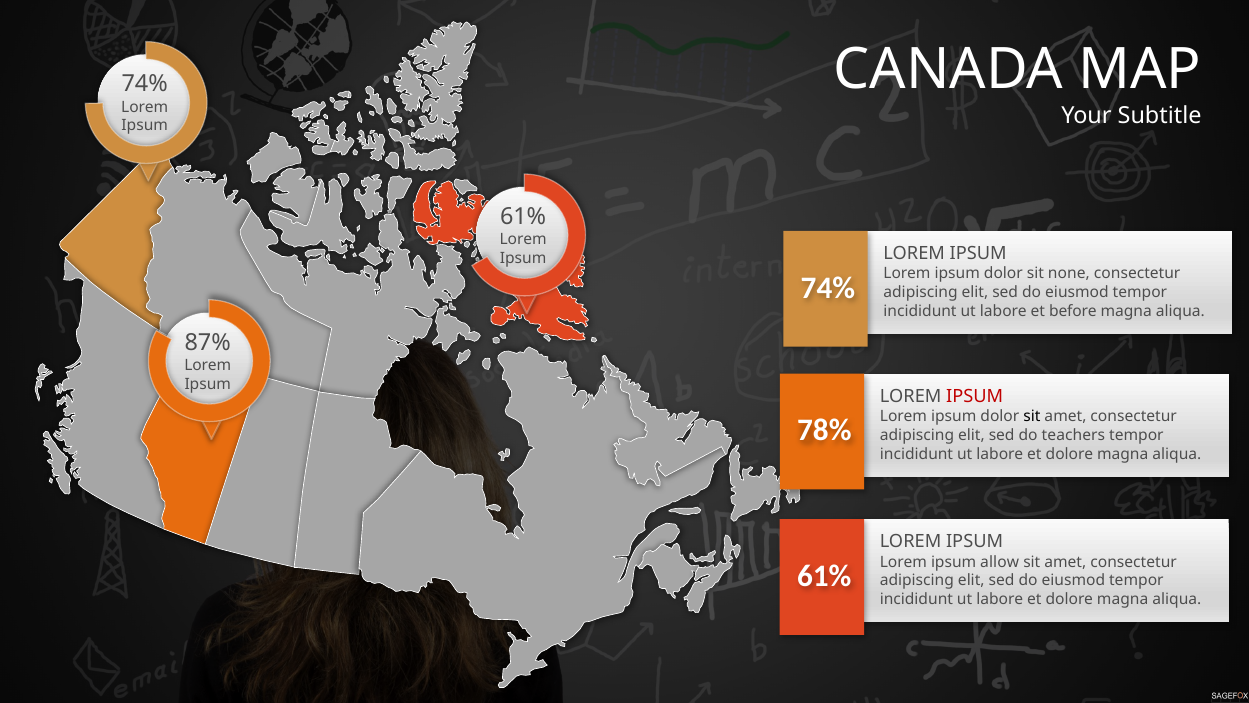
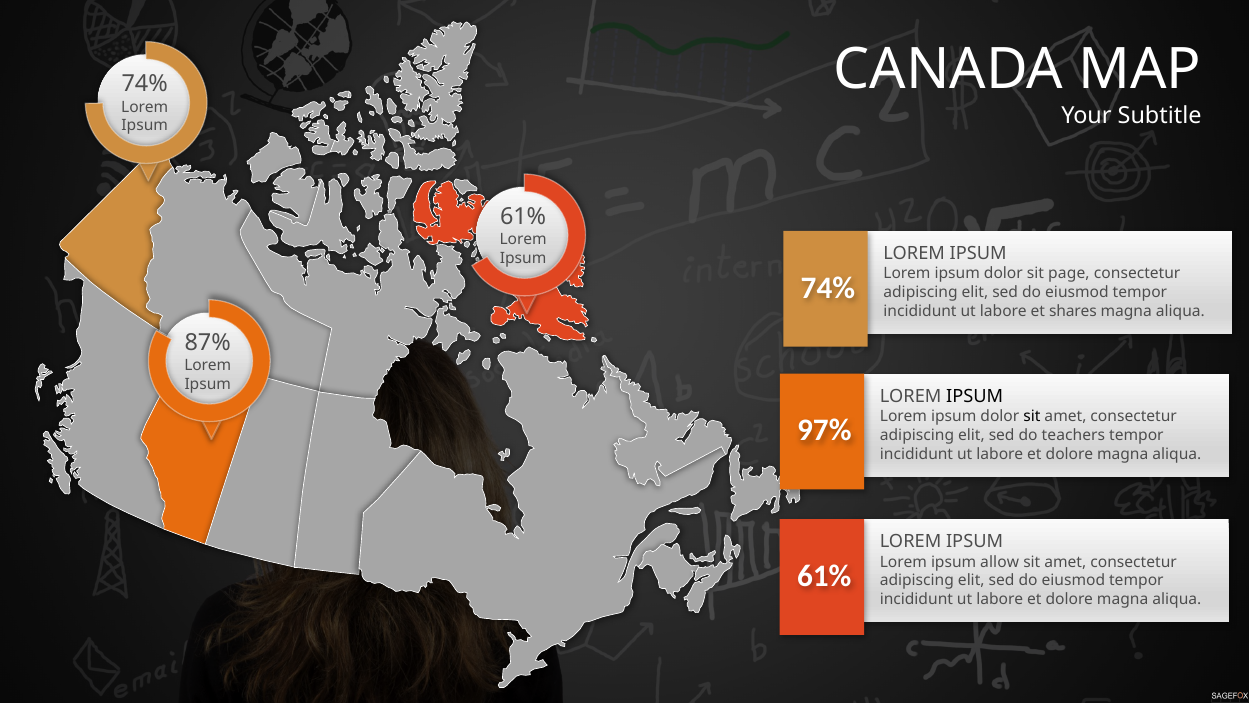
none: none -> page (1069, 274)
before: before -> shares (1073, 311)
IPSUM colour: red -> black (975, 396)
78%: 78% -> 97% (824, 430)
